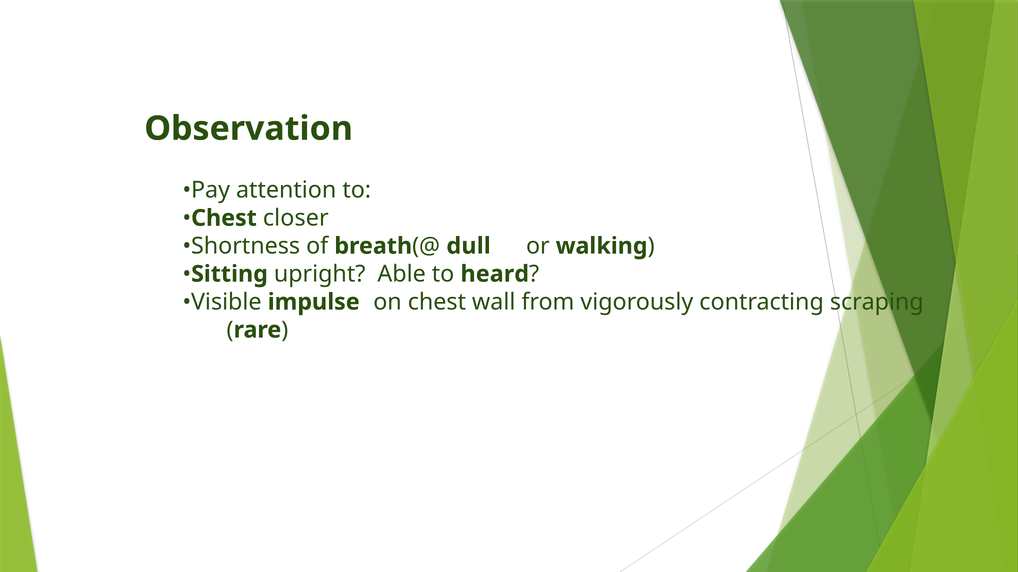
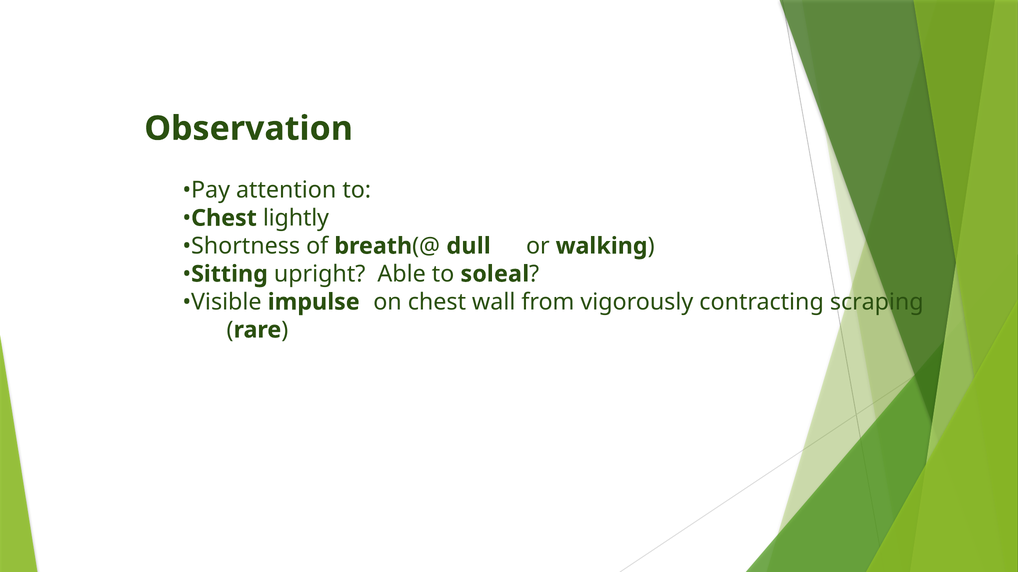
closer: closer -> lightly (296, 218)
heard: heard -> soleal (495, 274)
